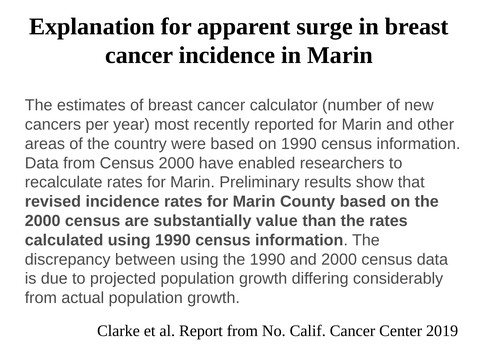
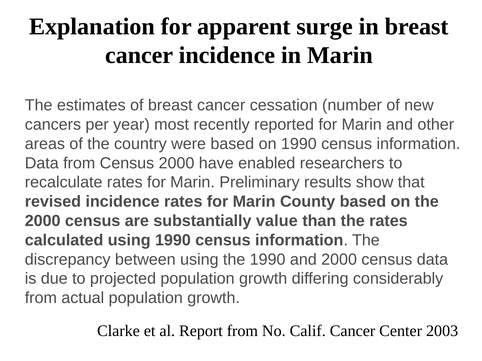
calculator: calculator -> cessation (284, 105)
2019: 2019 -> 2003 (442, 331)
